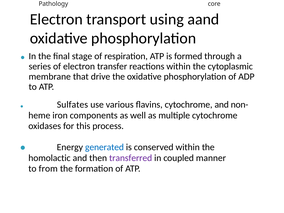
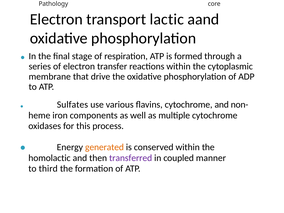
using: using -> lactic (167, 19)
generated colour: blue -> orange (104, 147)
from: from -> third (48, 169)
